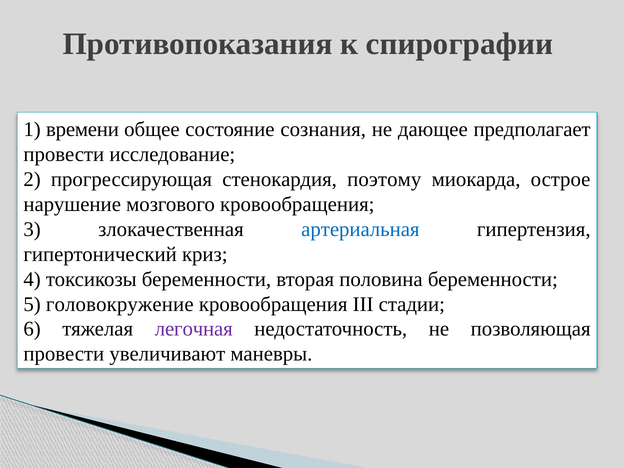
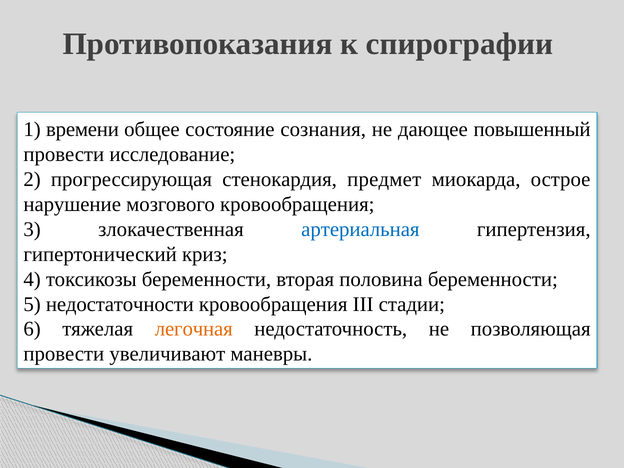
предполагает: предполагает -> повышенный (532, 129)
поэтому: поэтому -> предмет (384, 179)
головокружение: головокружение -> недостаточности (120, 304)
легочная colour: purple -> orange (194, 329)
